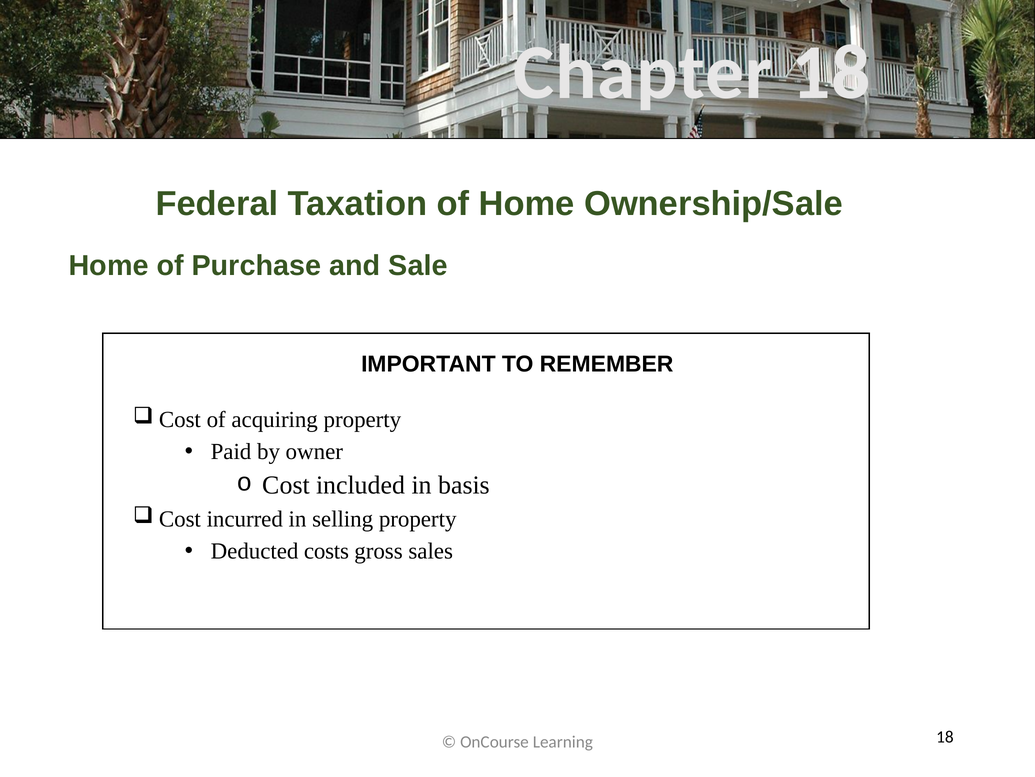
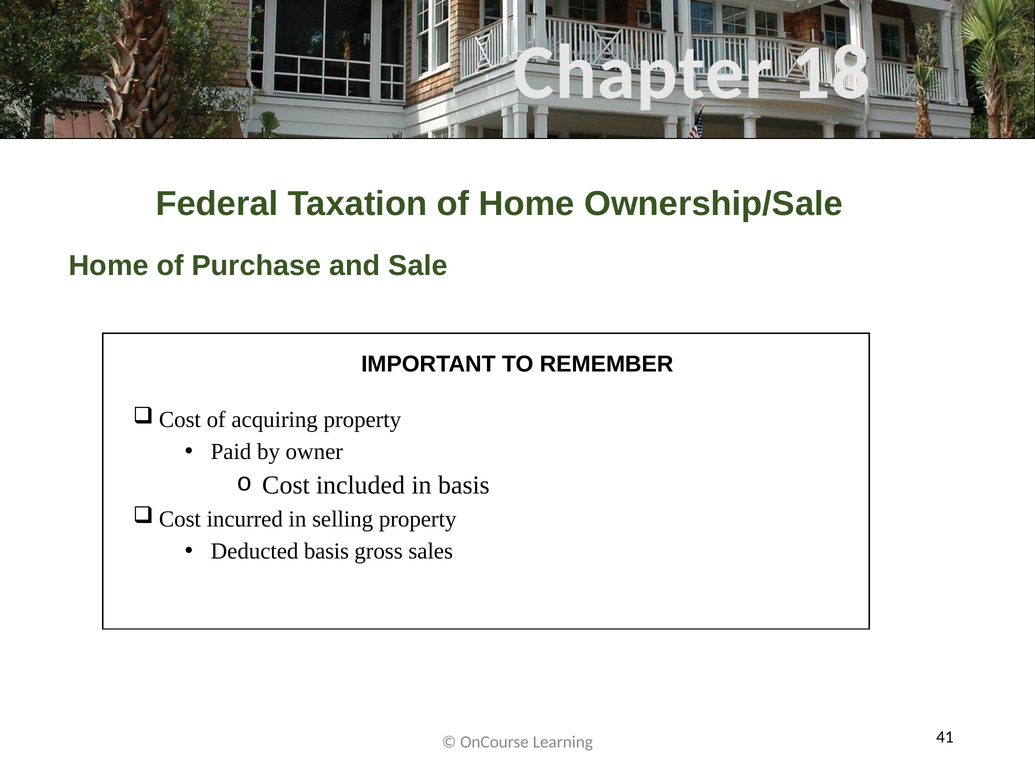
Deducted costs: costs -> basis (326, 551)
Learning 18: 18 -> 41 (945, 736)
